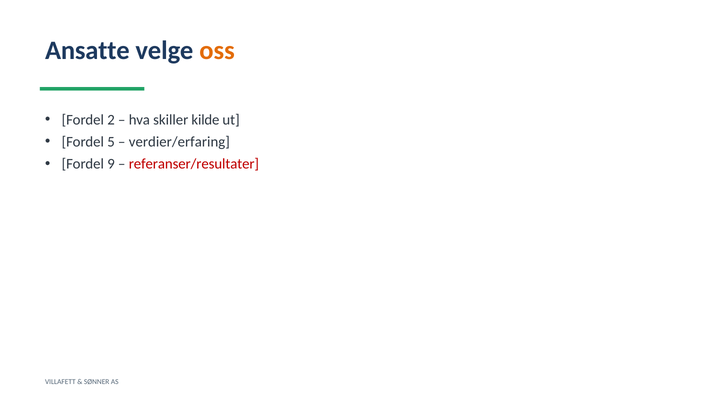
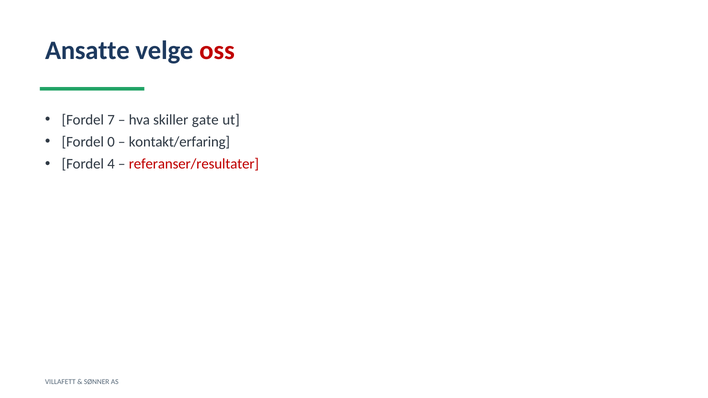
oss colour: orange -> red (217, 51)
2: 2 -> 7 (111, 120)
kilde: kilde -> gate (205, 120)
5: 5 -> 0 (111, 142)
verdier/erfaring: verdier/erfaring -> kontakt/erfaring (179, 142)
9: 9 -> 4 (111, 164)
